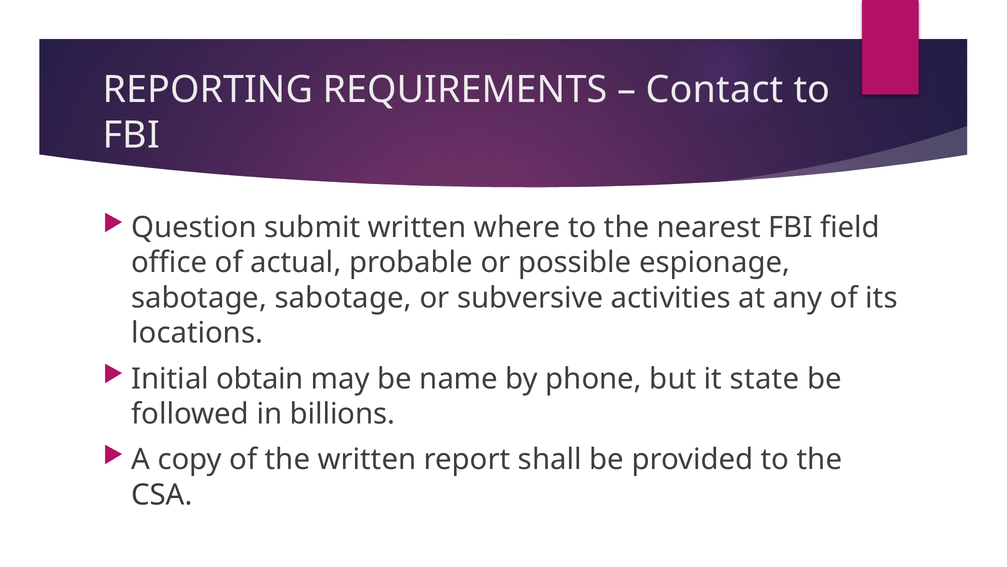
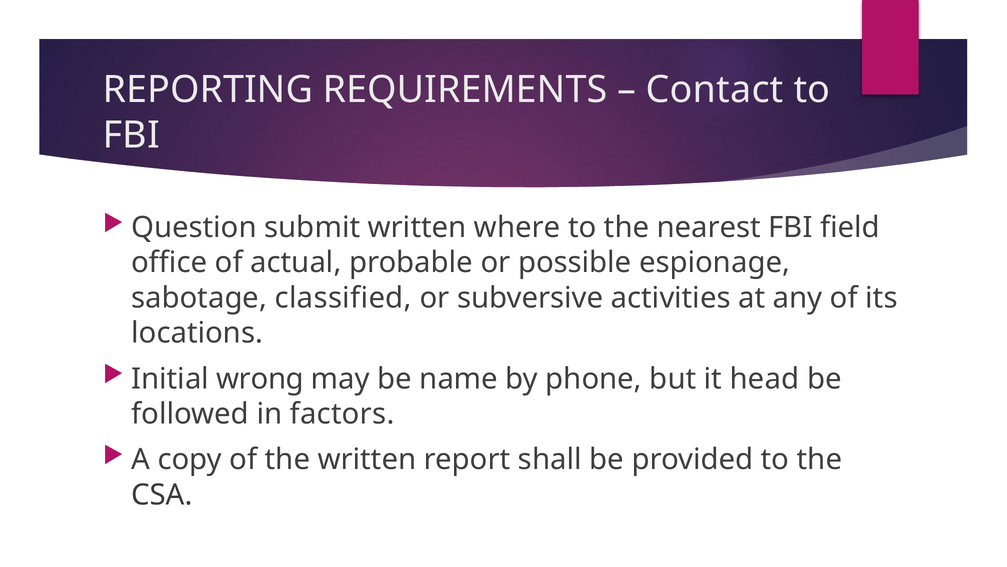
sabotage sabotage: sabotage -> classified (343, 298)
obtain: obtain -> wrong (260, 378)
state: state -> head (765, 378)
billions: billions -> factors (342, 414)
